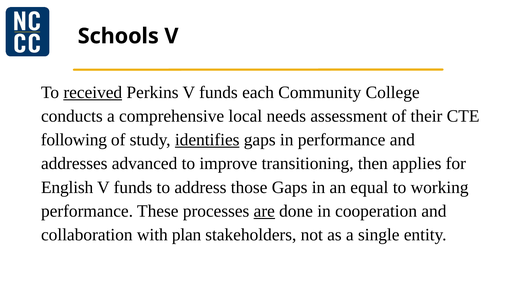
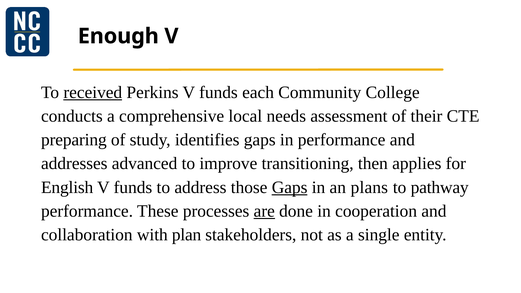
Schools: Schools -> Enough (118, 36)
following: following -> preparing (74, 140)
identifies underline: present -> none (207, 140)
Gaps underline: none -> present (290, 187)
equal: equal -> plans (369, 187)
working: working -> pathway (440, 187)
